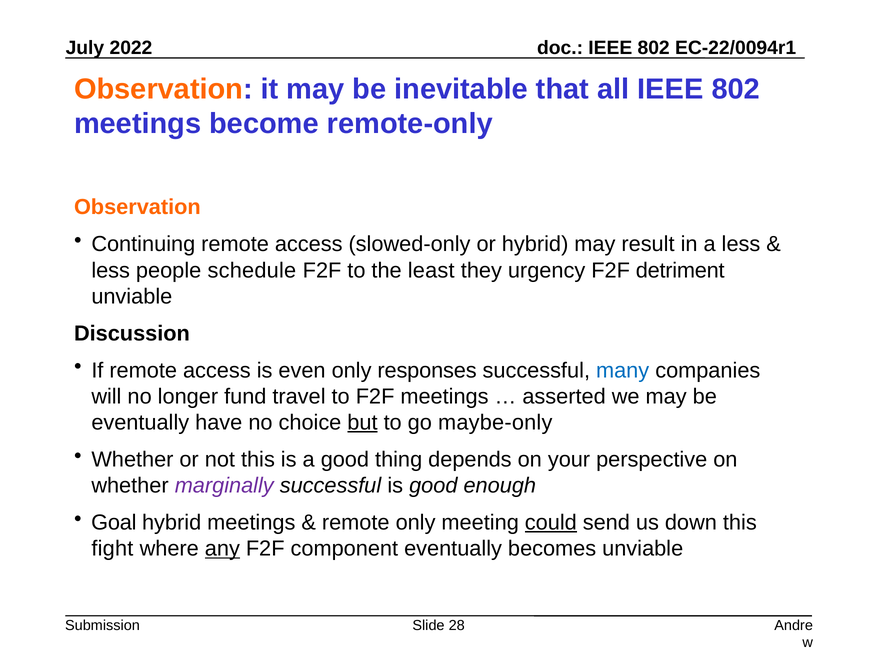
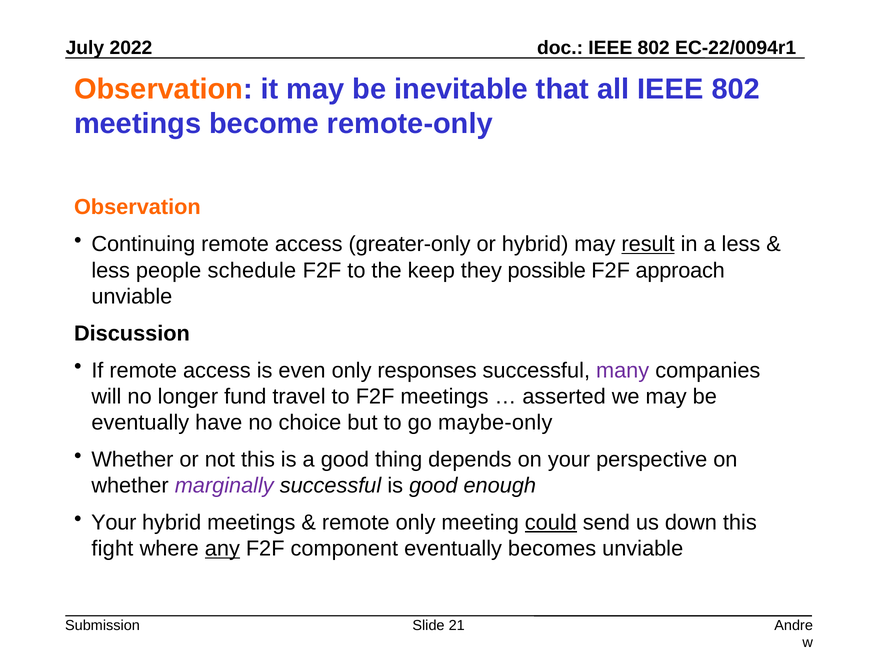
slowed-only: slowed-only -> greater-only (410, 244)
result underline: none -> present (648, 244)
least: least -> keep (431, 271)
urgency: urgency -> possible (547, 271)
detriment: detriment -> approach (680, 271)
many colour: blue -> purple (623, 371)
but underline: present -> none (362, 423)
Goal: Goal -> Your (114, 523)
28: 28 -> 21 (457, 626)
